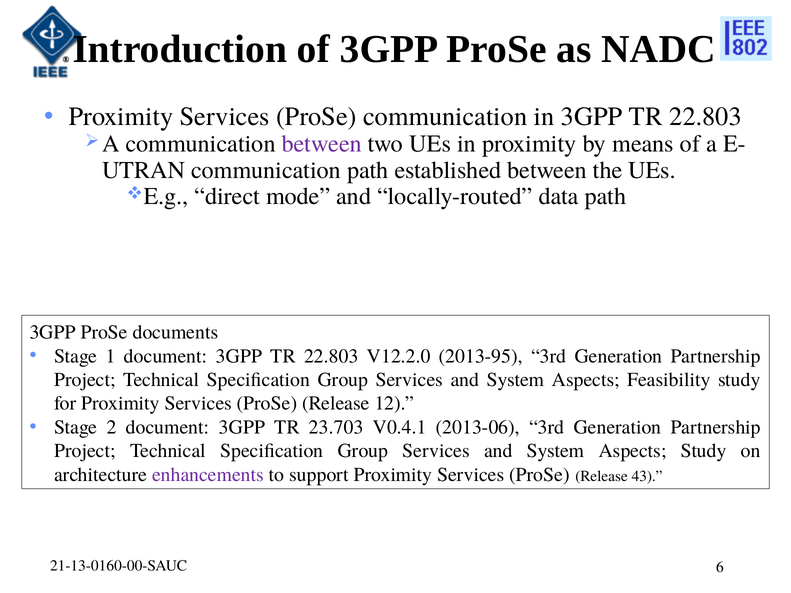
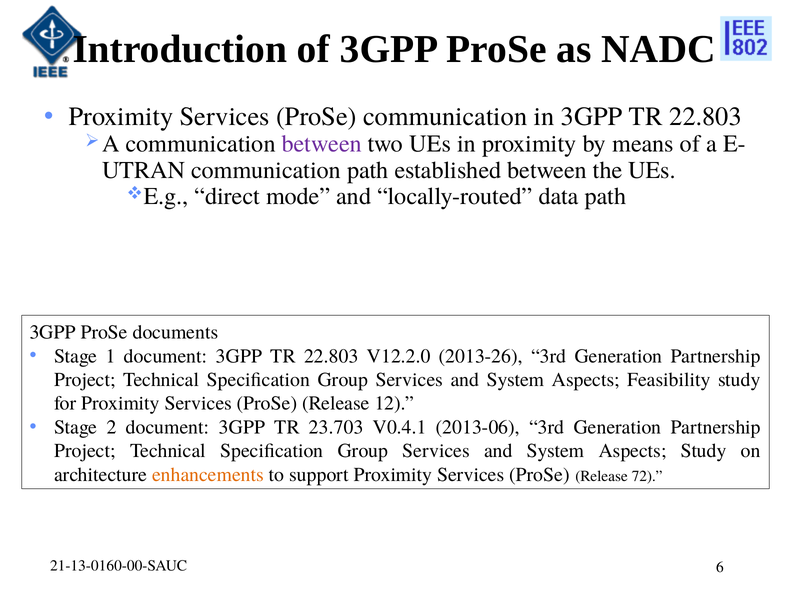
2013-95: 2013-95 -> 2013-26 (481, 356)
enhancements colour: purple -> orange (208, 475)
43: 43 -> 72 (647, 476)
